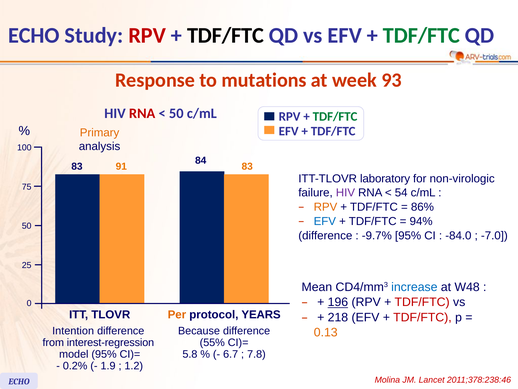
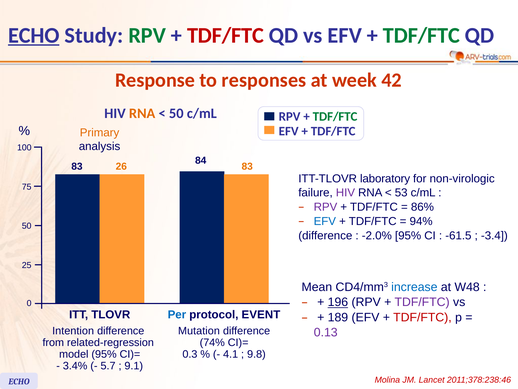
ECHO underline: none -> present (34, 35)
RPV colour: red -> green (147, 35)
TDF/FTC colour: black -> red (226, 35)
mutations: mutations -> responses (264, 80)
93: 93 -> 42 (392, 80)
RNA colour: red -> orange (142, 113)
91: 91 -> 26 (121, 166)
54: 54 -> 53 (401, 192)
RPV colour: orange -> purple (325, 207)
-9.7%: -9.7% -> -2.0% (377, 235)
-84.0: -84.0 -> -61.5 (458, 235)
-7.0: -7.0 -> -3.4 (494, 235)
TDF/FTC colour: red -> purple (422, 302)
Per colour: orange -> blue (177, 314)
YEARS: YEARS -> EVENT (261, 314)
218: 218 -> 189 (338, 317)
Because: Because -> Mutation (199, 330)
0.13 colour: orange -> purple (326, 332)
interest-regression: interest-regression -> related-regression (110, 342)
55%: 55% -> 74% (212, 342)
5.8: 5.8 -> 0.3 (190, 354)
6.7: 6.7 -> 4.1 (231, 354)
7.8: 7.8 -> 9.8 (256, 354)
0.2%: 0.2% -> 3.4% (75, 365)
1.9: 1.9 -> 5.7 (108, 365)
1.2: 1.2 -> 9.1 (134, 365)
